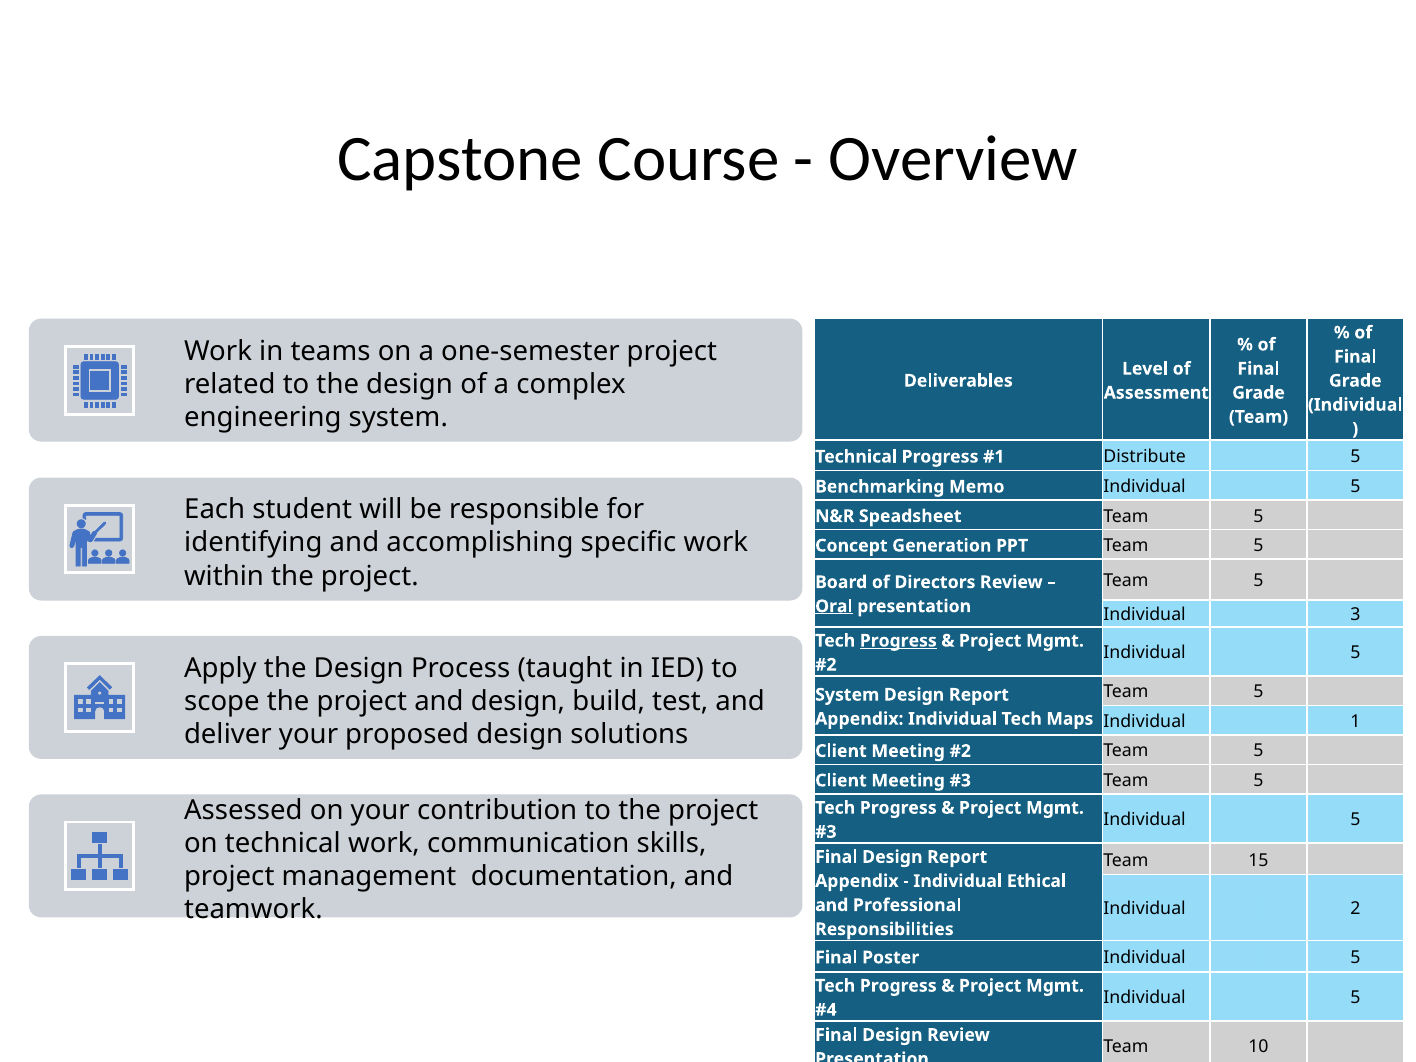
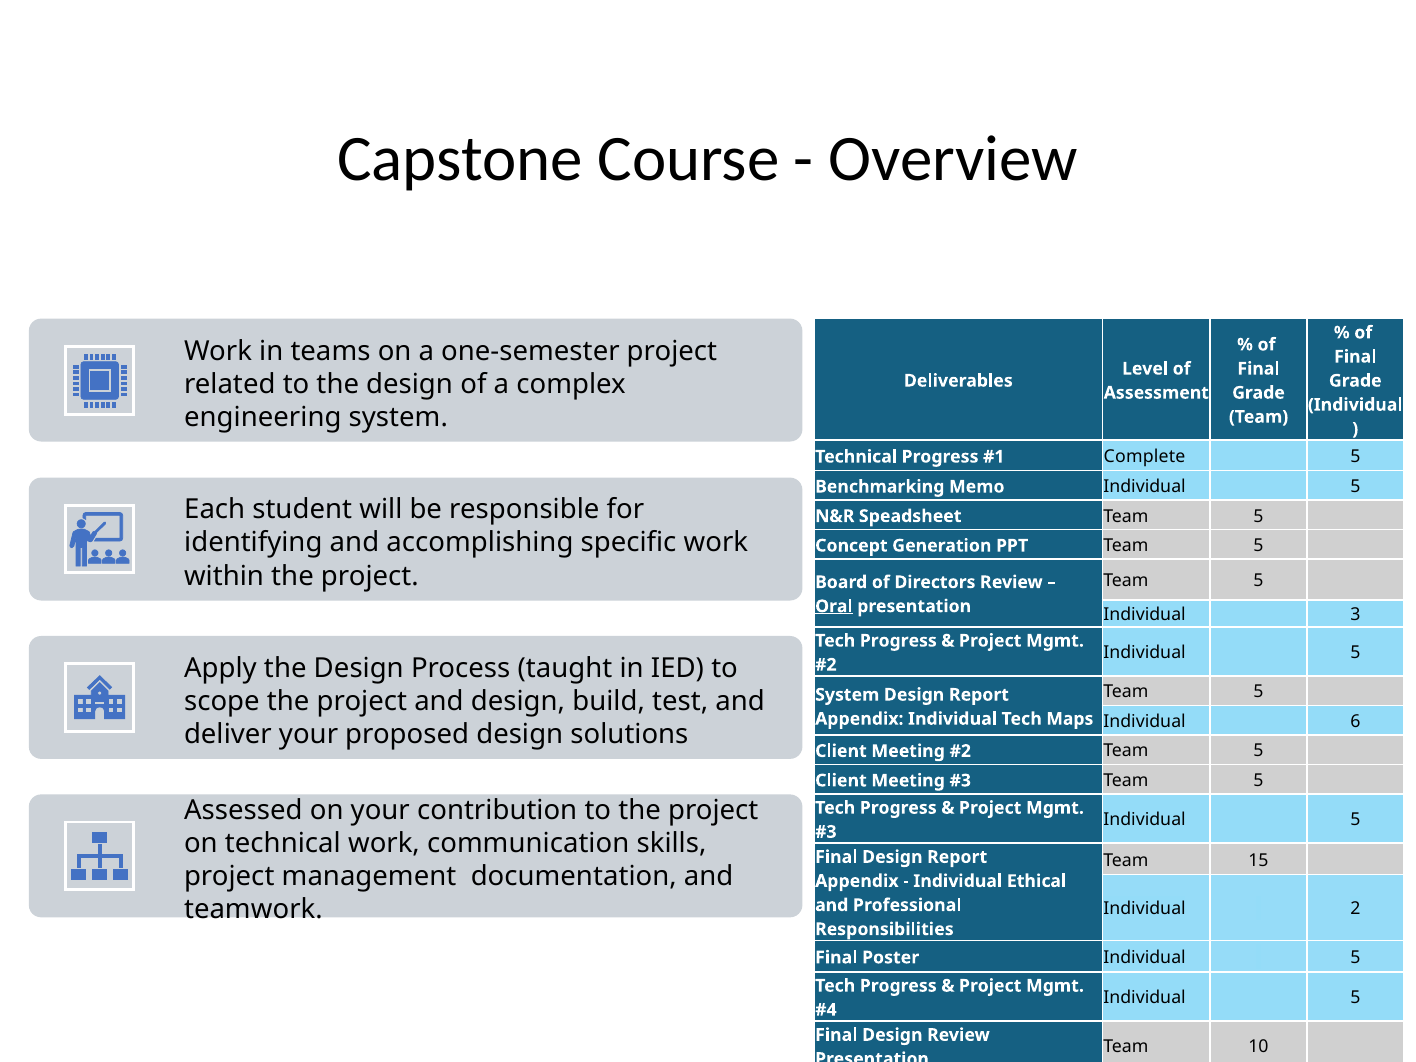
Distribute: Distribute -> Complete (1145, 457)
Progress underline: present -> none (898, 641)
1: 1 -> 6 (1355, 722)
